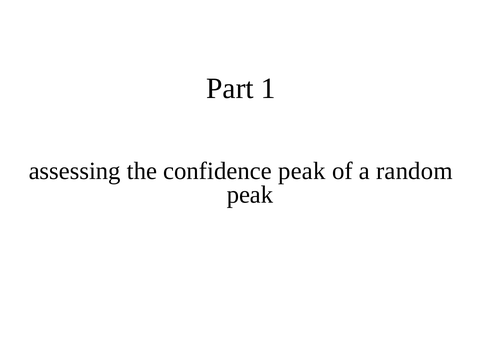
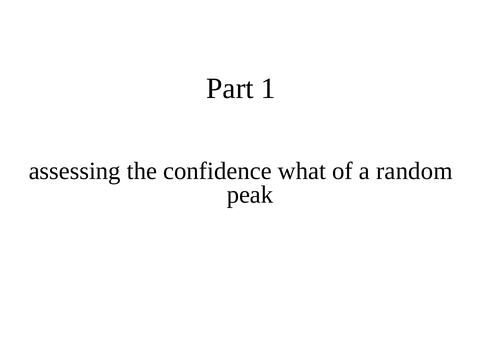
confidence peak: peak -> what (302, 171)
